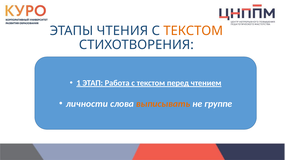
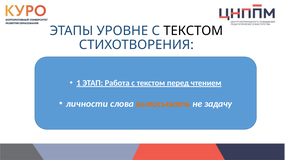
ЧТЕНИЯ: ЧТЕНИЯ -> УРОВНЕ (122, 31)
ТЕКСТОМ colour: orange -> black (193, 31)
группе: группе -> задачу (218, 104)
